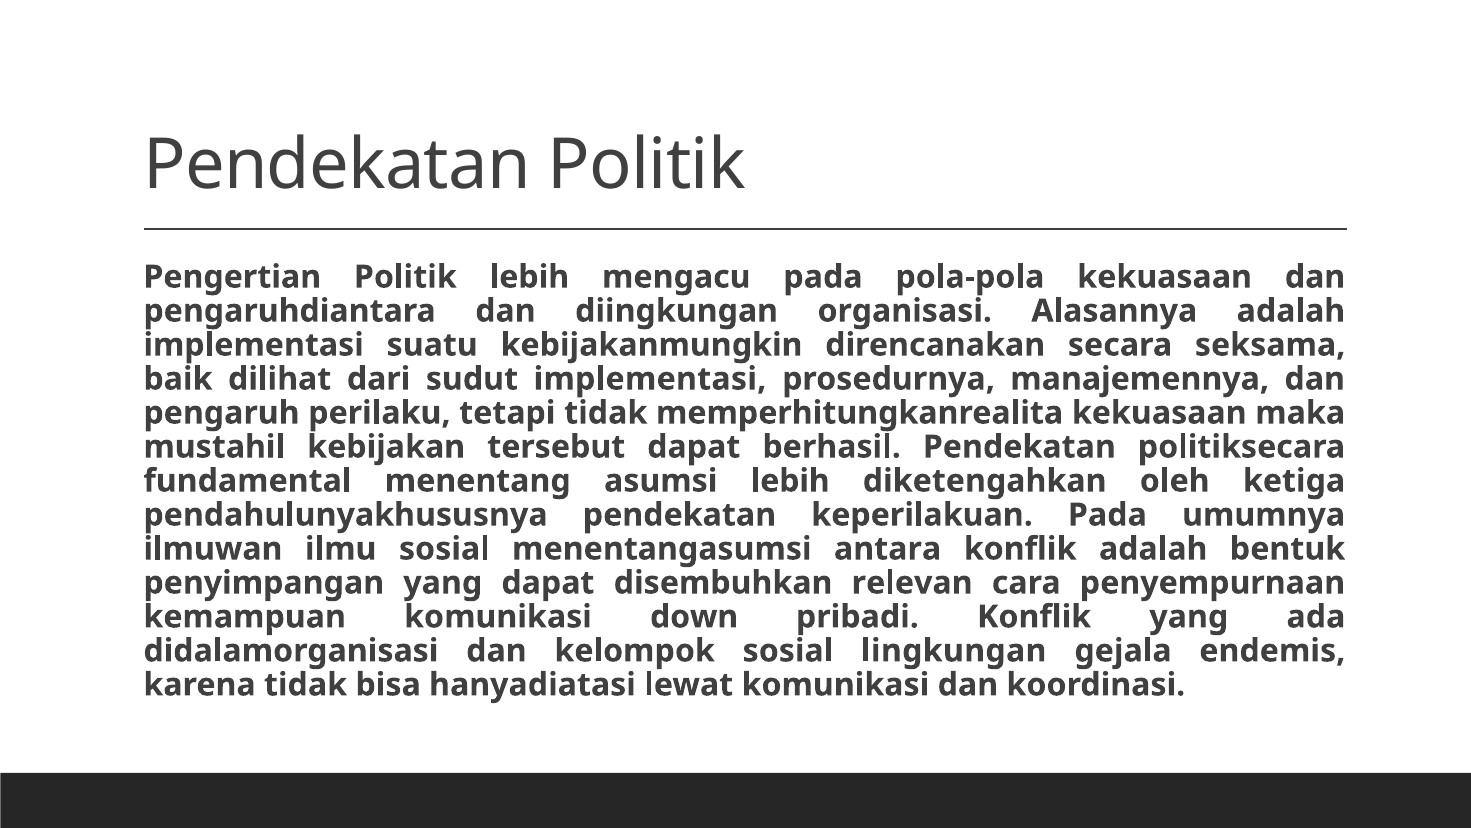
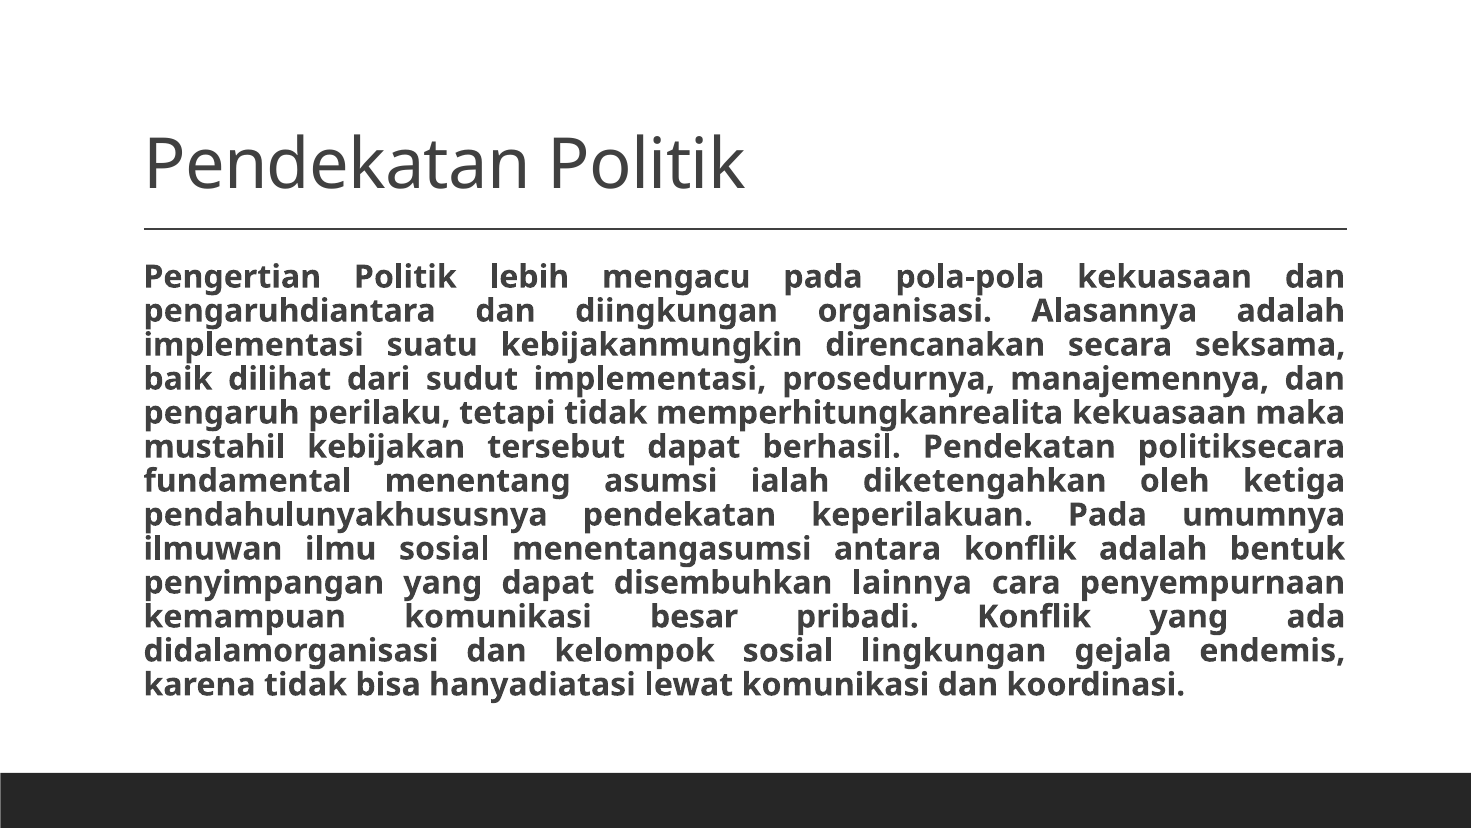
asumsi lebih: lebih -> ialah (790, 481)
relevan: relevan -> lainnya (912, 582)
down: down -> besar (694, 616)
